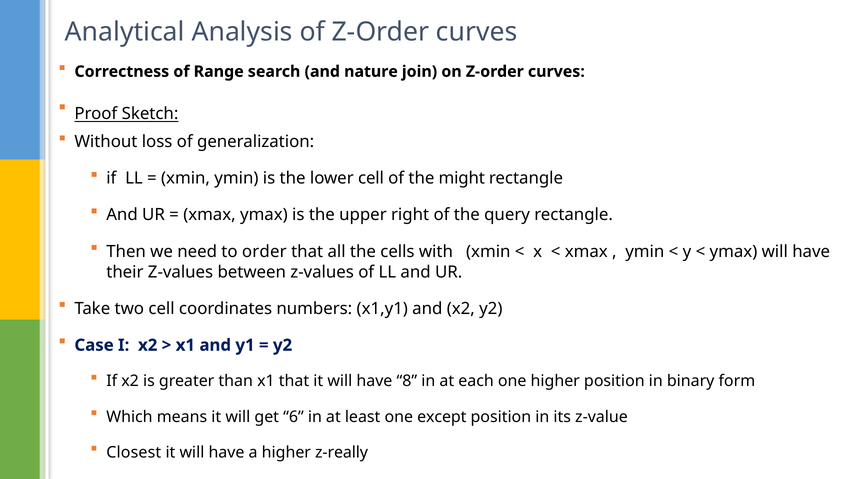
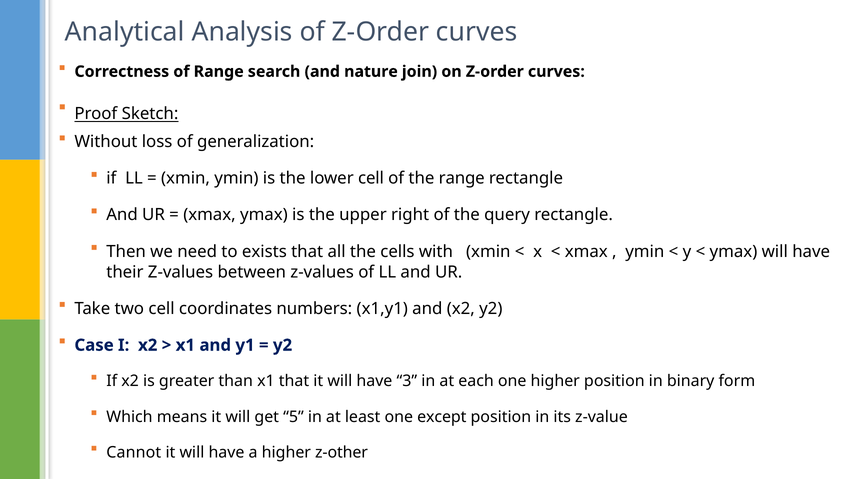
the might: might -> range (462, 178)
order: order -> exists (264, 252)
8: 8 -> 3 (407, 381)
6: 6 -> 5 (293, 417)
Closest: Closest -> Cannot (134, 453)
z-really: z-really -> z-other (342, 453)
